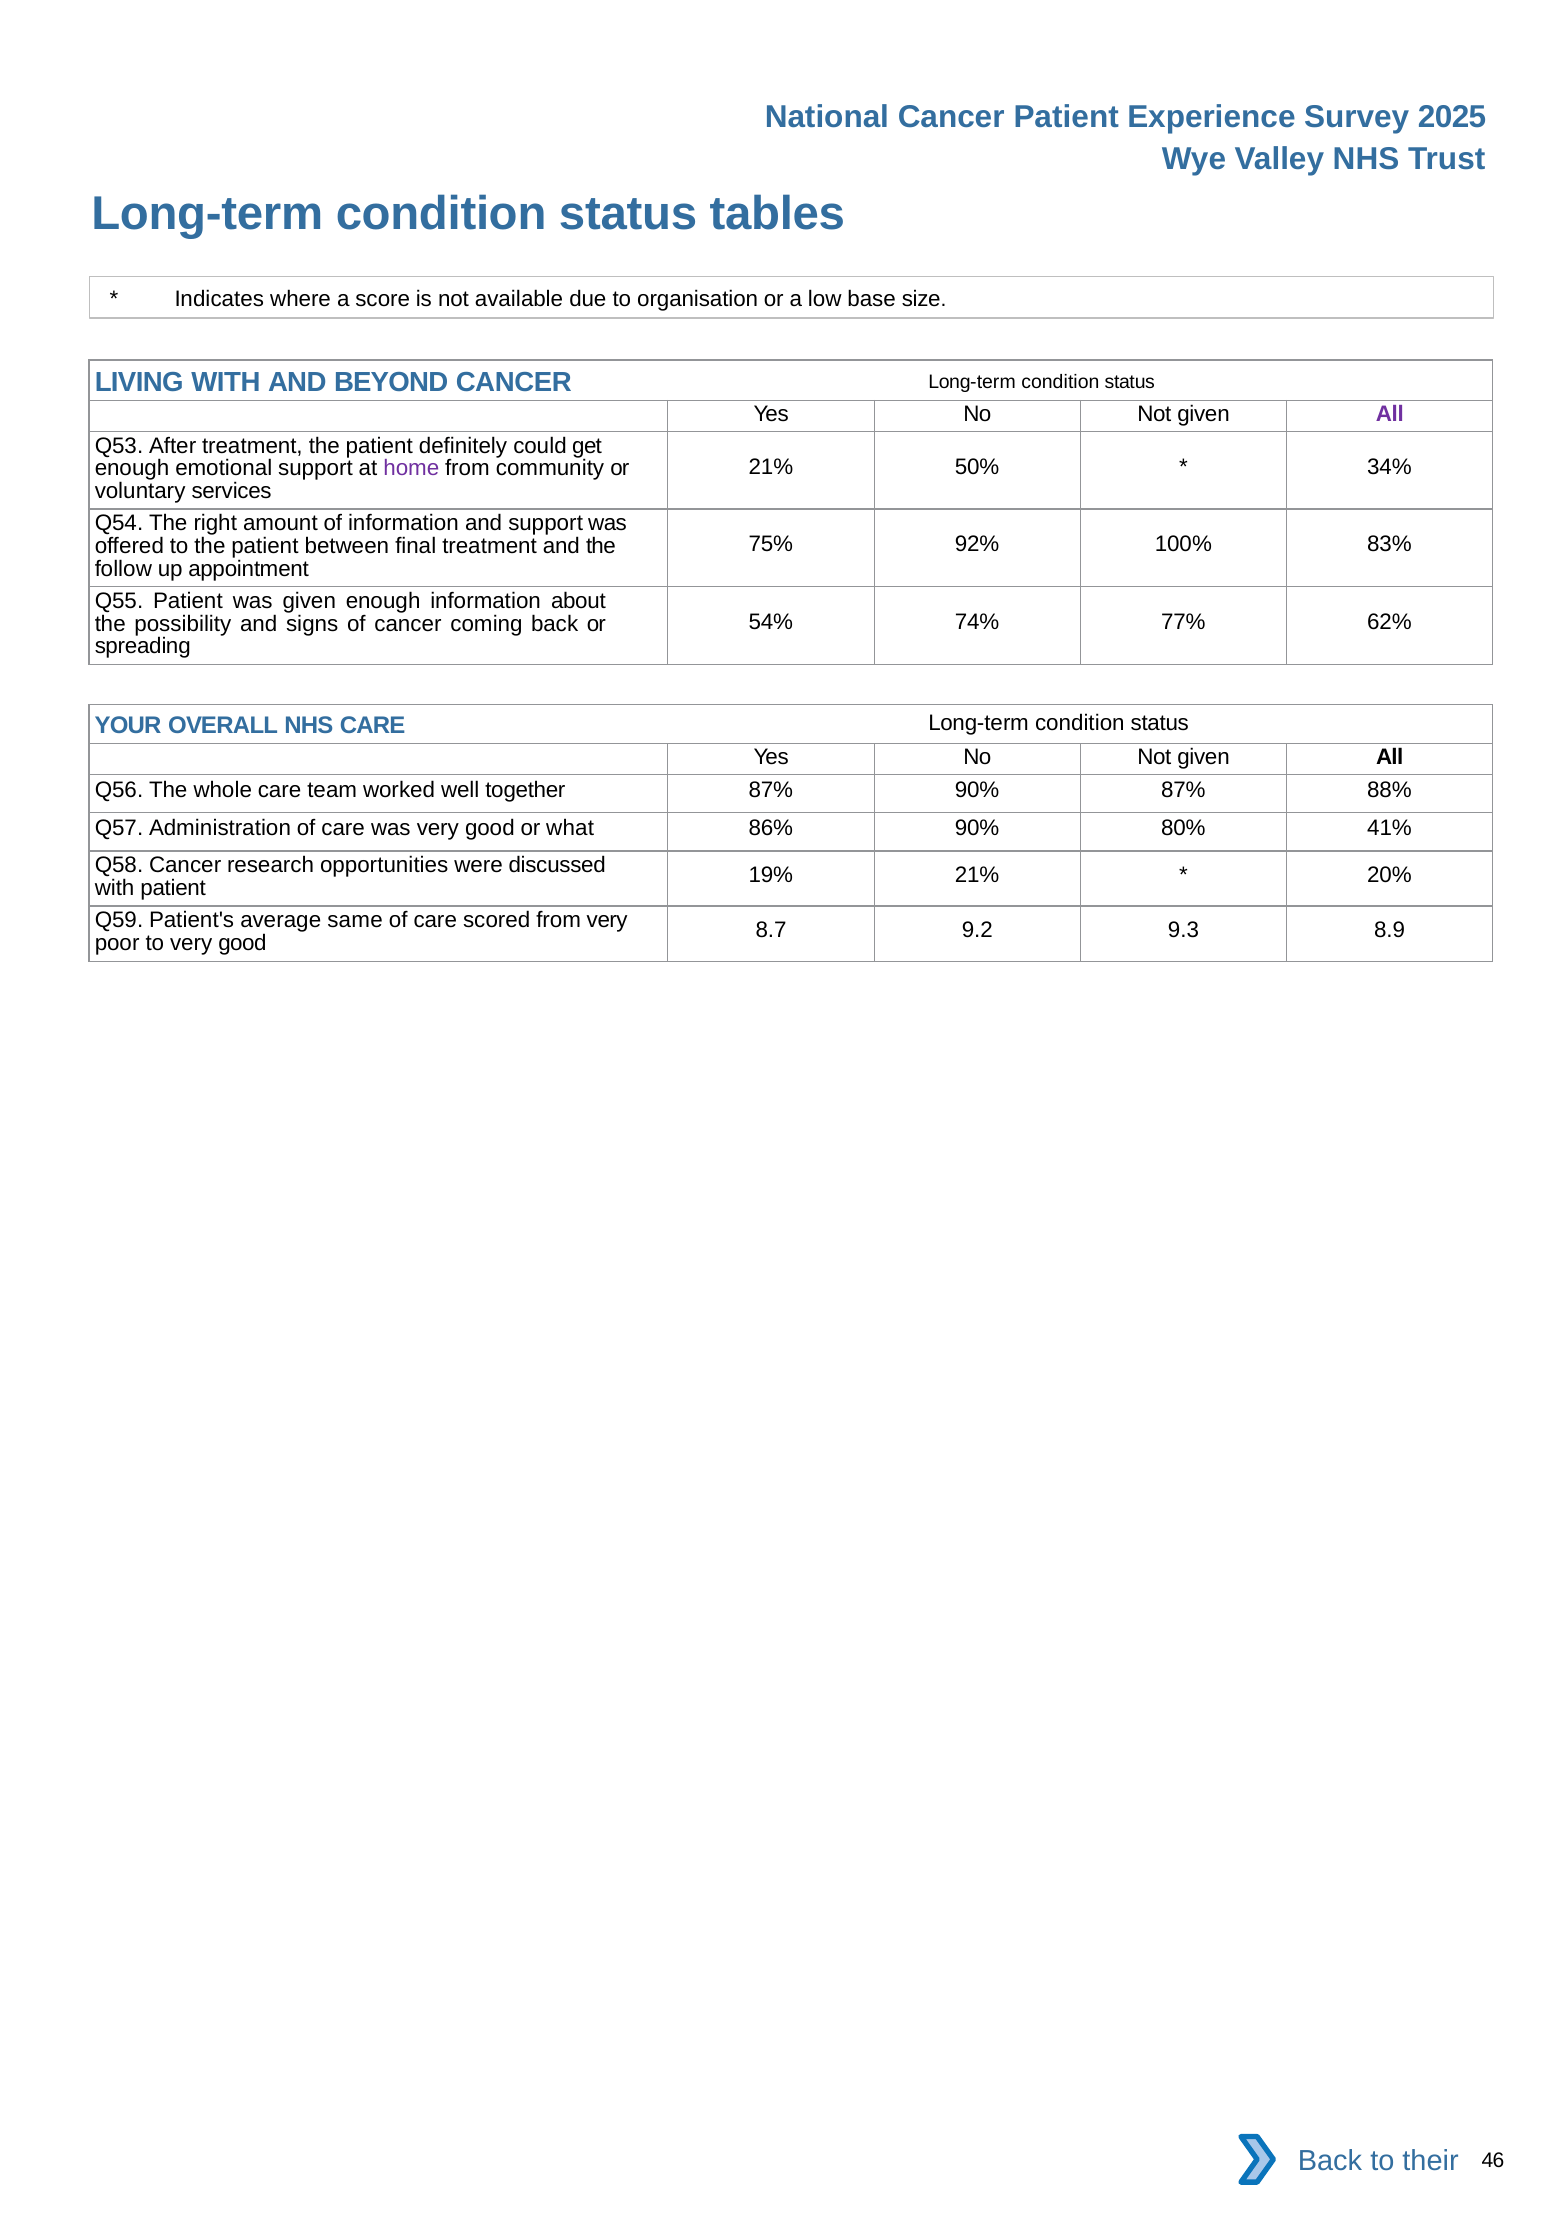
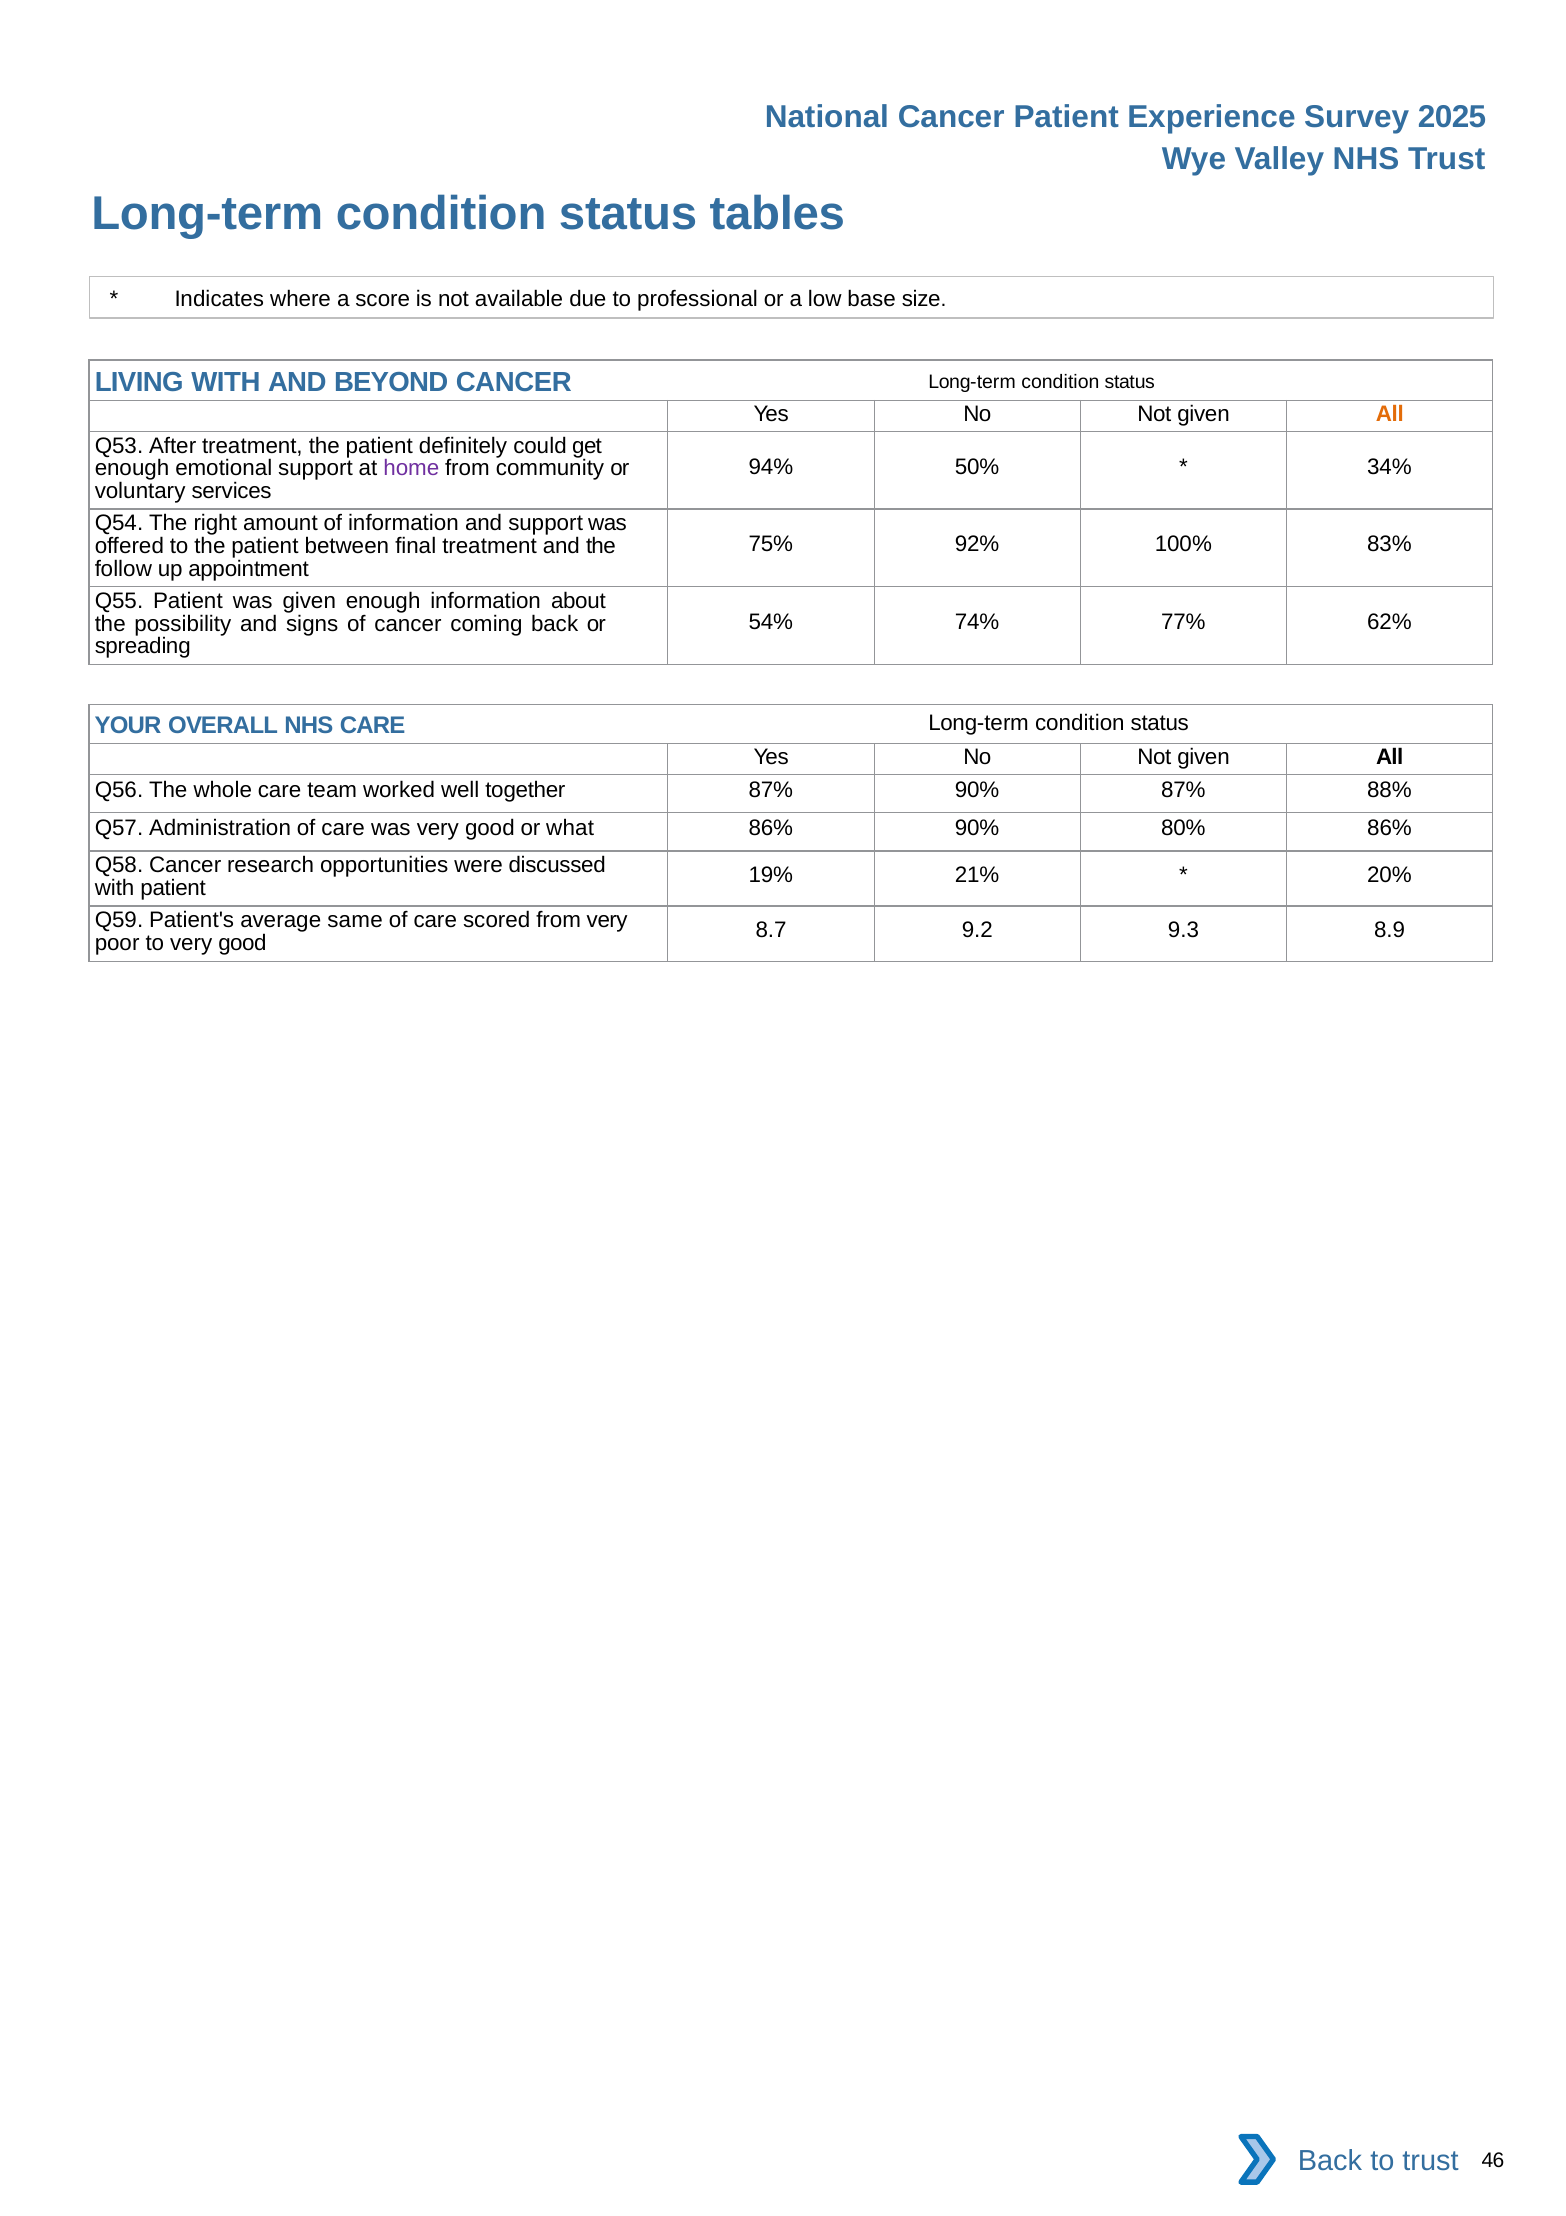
organisation: organisation -> professional (698, 299)
All colour: purple -> orange (1390, 414)
21%: 21% -> 94% (771, 467)
80% 41%: 41% -> 86% (1389, 829)
to their: their -> trust (1431, 2161)
